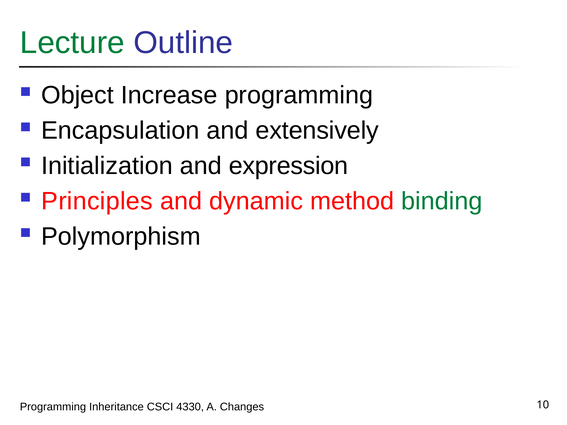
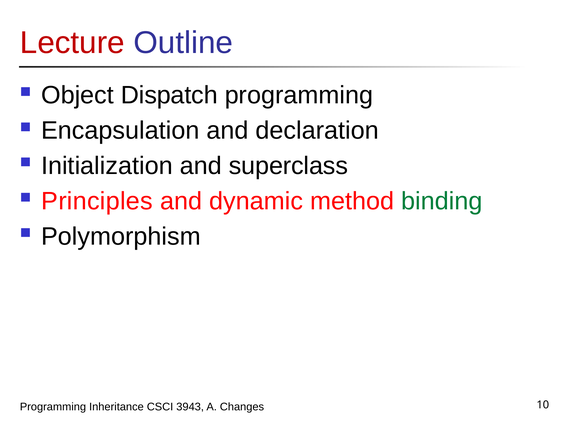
Lecture colour: green -> red (72, 43)
Increase: Increase -> Dispatch (169, 95)
extensively: extensively -> declaration (317, 131)
expression: expression -> superclass (288, 166)
4330: 4330 -> 3943 (190, 407)
